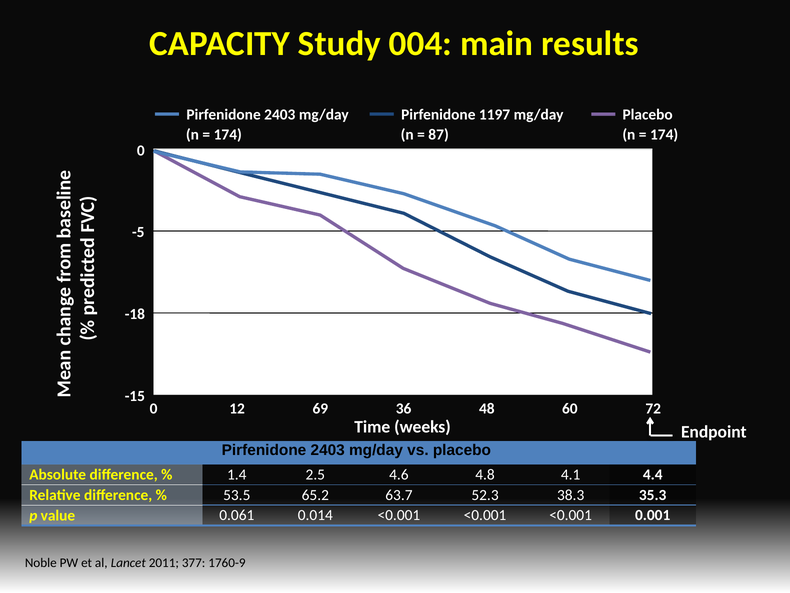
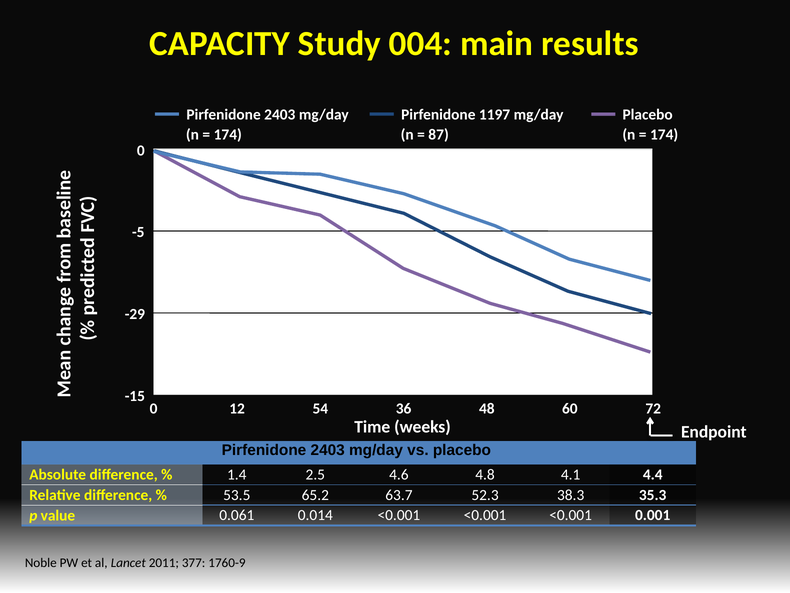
-18: -18 -> -29 (135, 314)
69: 69 -> 54 (320, 408)
